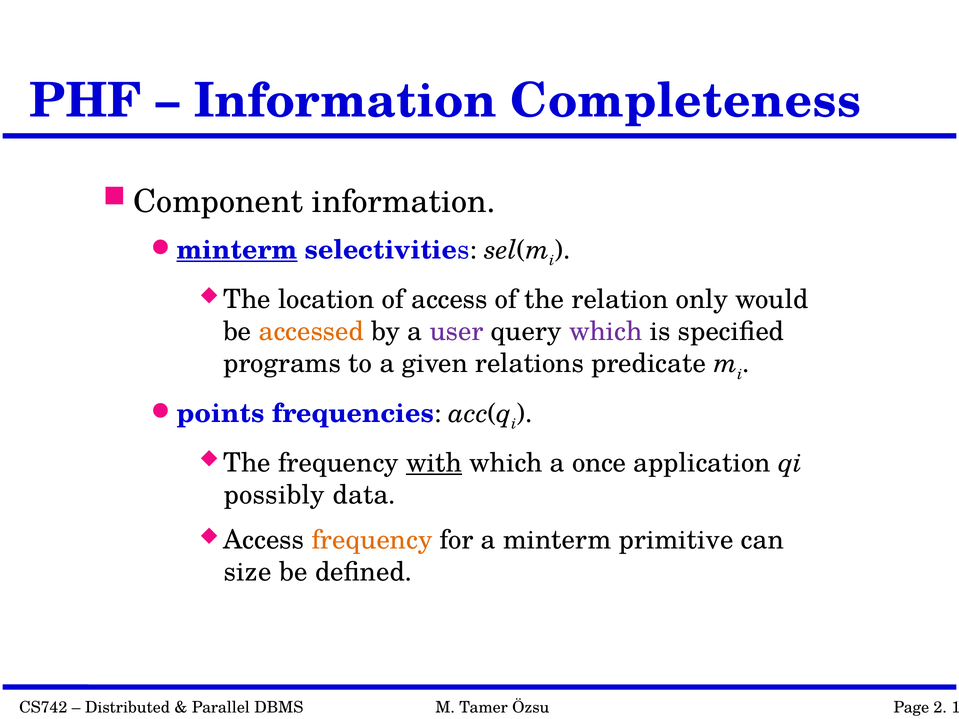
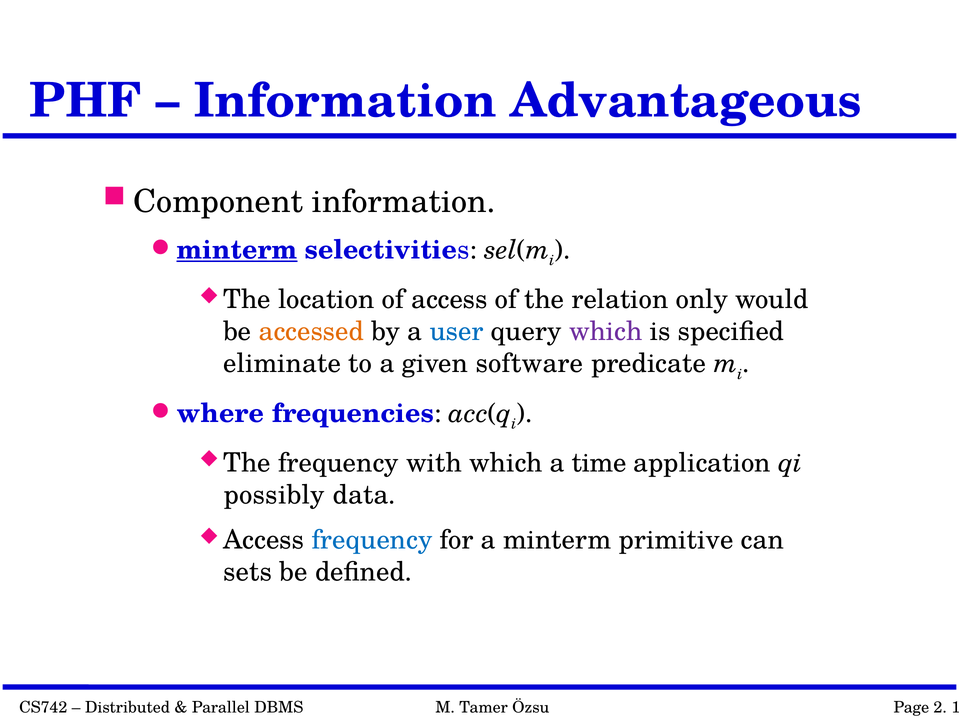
Completeness: Completeness -> Advantageous (686, 101)
user colour: purple -> blue (456, 332)
programs: programs -> eliminate (282, 364)
relations: relations -> software (530, 364)
points: points -> where (221, 413)
with underline: present -> none (434, 463)
once: once -> time (599, 463)
frequency colour: orange -> blue (372, 540)
size: size -> sets (248, 572)
